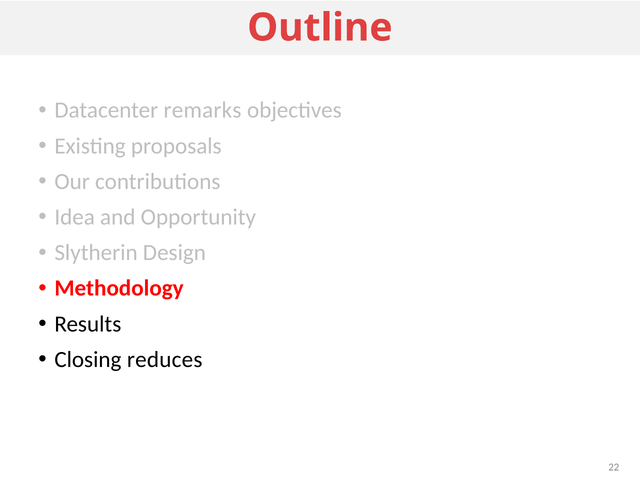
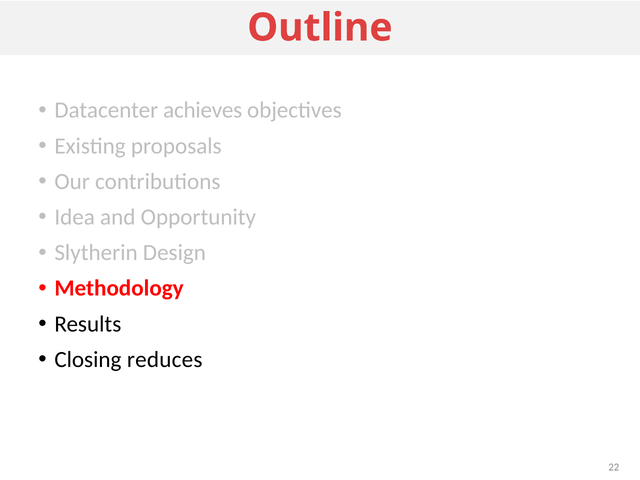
remarks: remarks -> achieves (203, 110)
